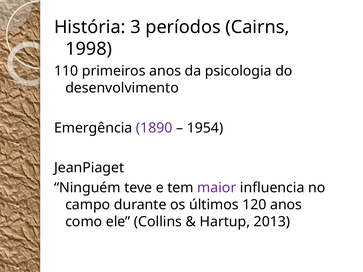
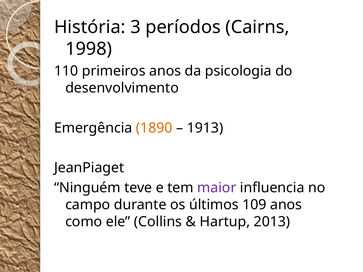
1890 colour: purple -> orange (154, 128)
1954: 1954 -> 1913 (205, 128)
120: 120 -> 109 (254, 205)
